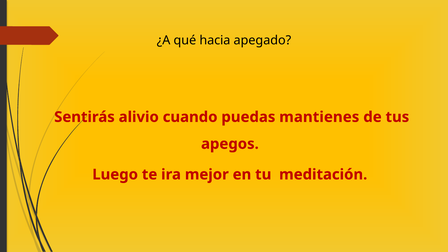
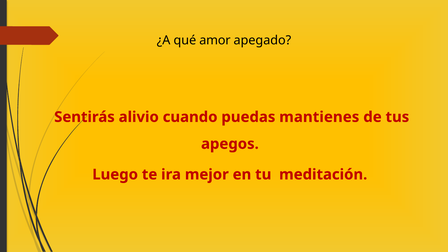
hacia: hacia -> amor (215, 40)
